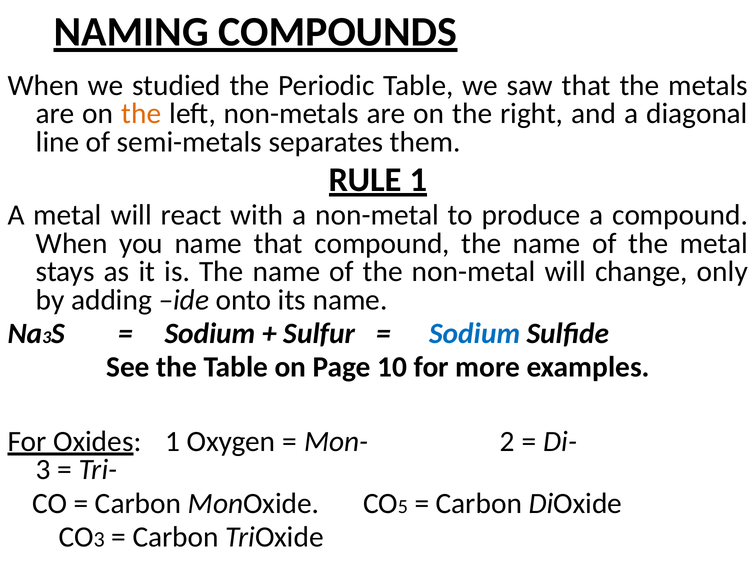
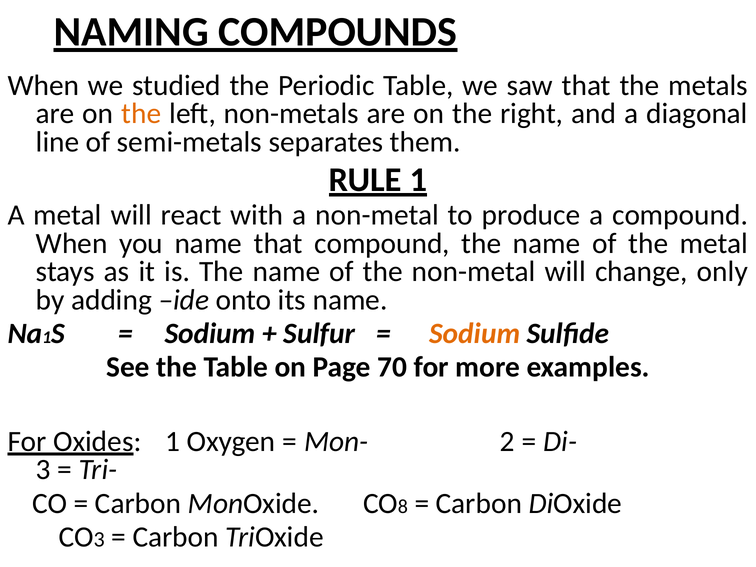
3: 3 -> 1 (47, 337)
Sodium colour: blue -> orange (475, 334)
10: 10 -> 70 (392, 367)
5: 5 -> 8 (403, 506)
